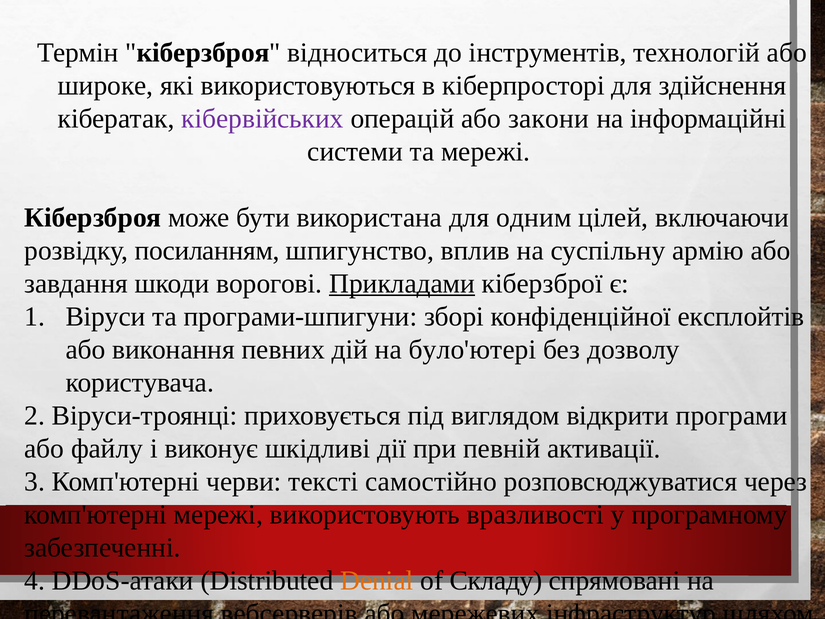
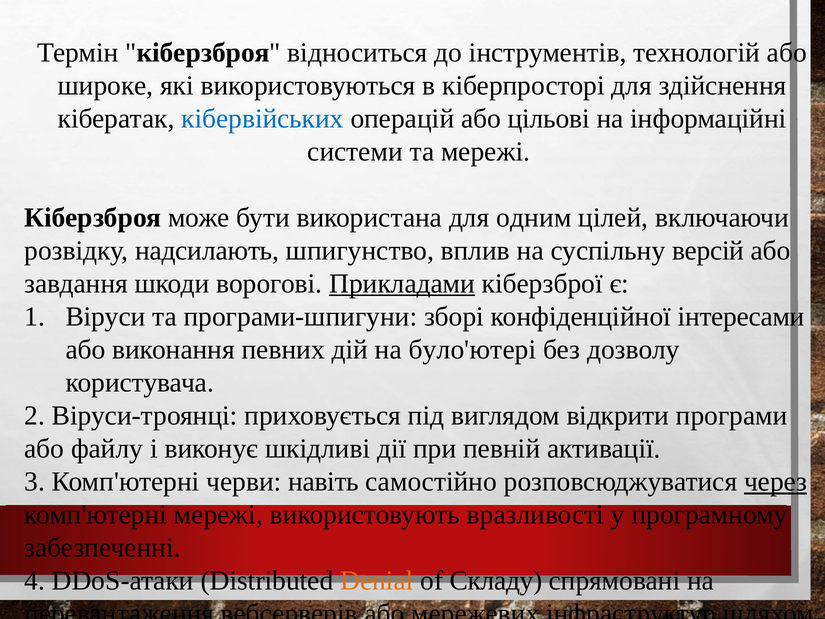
кібервійських colour: purple -> blue (263, 118)
закони: закони -> цільові (549, 118)
посиланням: посиланням -> надсилають (207, 250)
армію: армію -> версій (708, 250)
експлойтів: експлойтів -> інтересами (741, 316)
тексті: тексті -> навіть (324, 481)
через underline: none -> present (776, 481)
